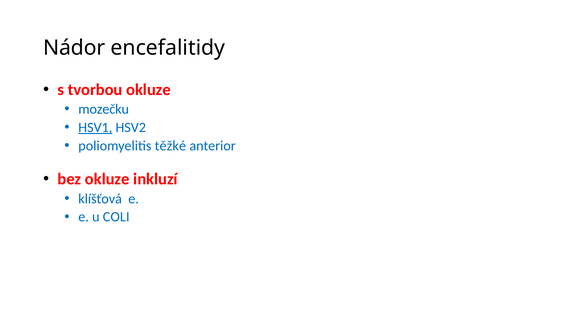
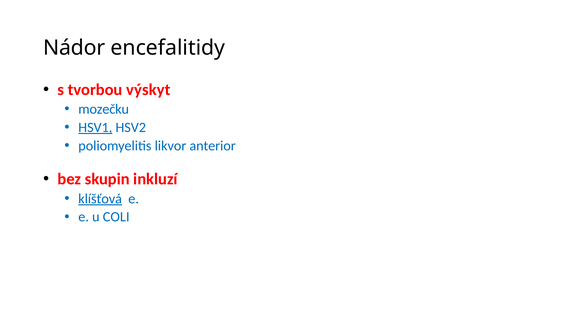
tvorbou okluze: okluze -> výskyt (148, 90)
těžké: těžké -> likvor (170, 146)
bez okluze: okluze -> skupin (107, 179)
klíšťová underline: none -> present (100, 199)
